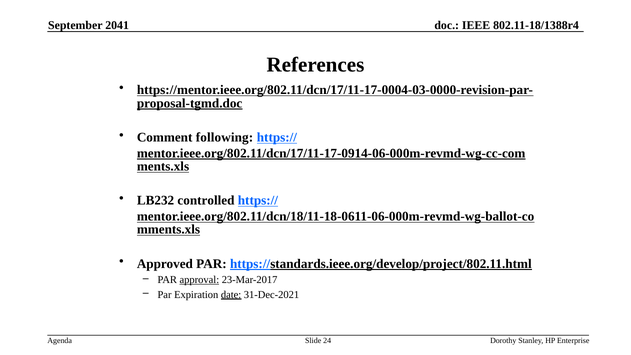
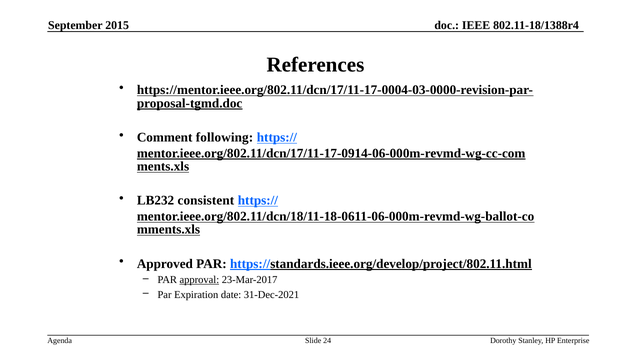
2041: 2041 -> 2015 (117, 25)
controlled: controlled -> consistent (206, 201)
date underline: present -> none (231, 294)
